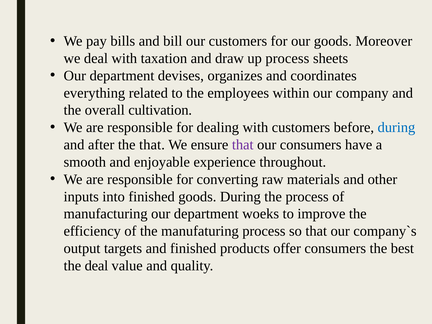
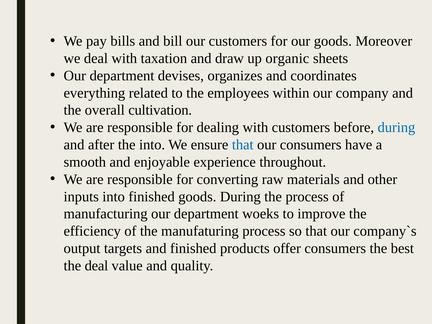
up process: process -> organic (287, 58)
the that: that -> into (152, 145)
that colour: purple -> blue (243, 145)
